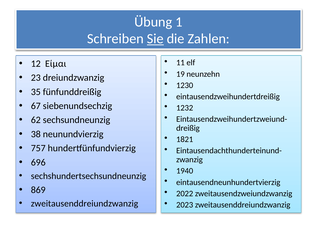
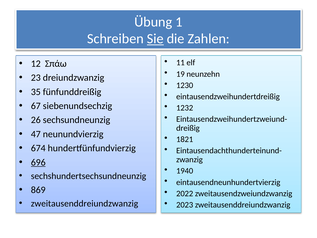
Είμαι: Είμαι -> Σπάω (56, 64)
62: 62 -> 26 (36, 120)
38: 38 -> 47 (36, 134)
757: 757 -> 674 (38, 148)
696 underline: none -> present (38, 162)
